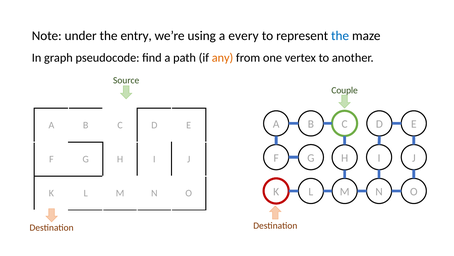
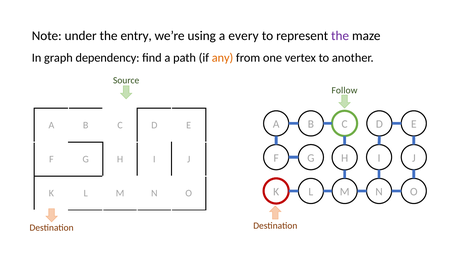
the colour: blue -> purple (340, 36)
pseudocode: pseudocode -> dependency (108, 58)
Couple: Couple -> Follow (344, 90)
